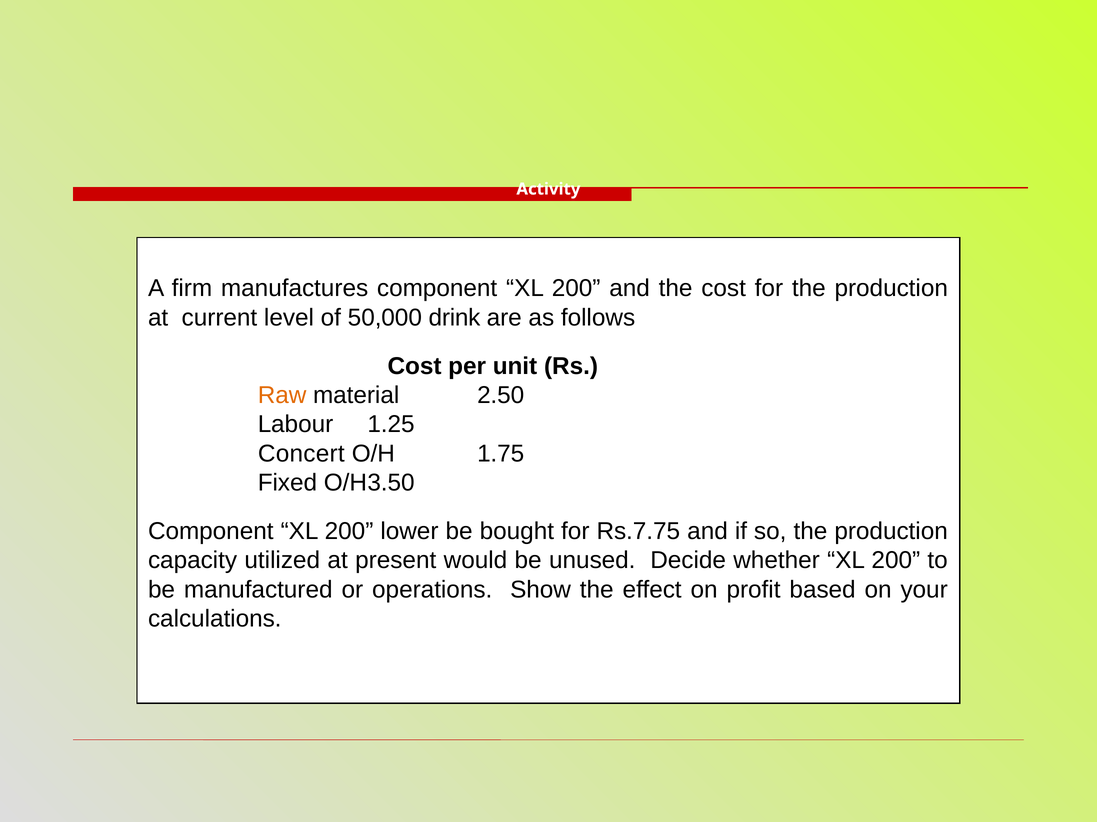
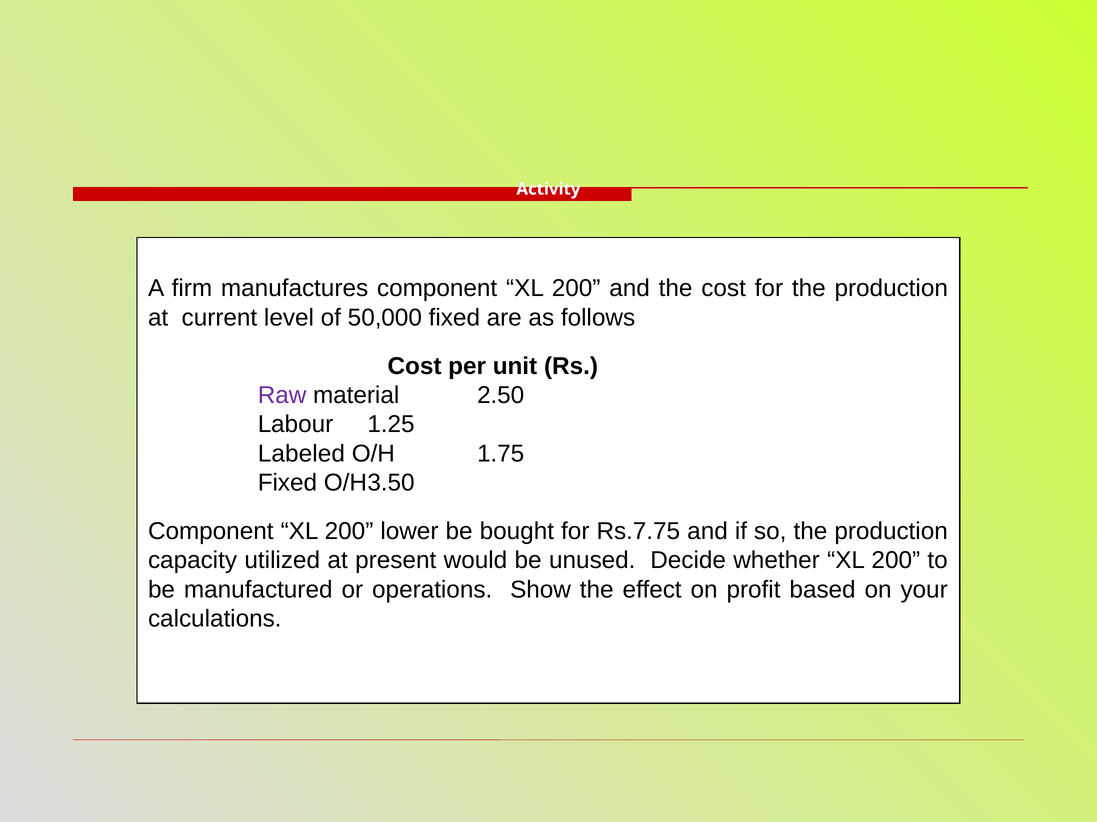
50,000 drink: drink -> fixed (454, 318)
Raw colour: orange -> purple (282, 396)
Concert: Concert -> Labeled (301, 454)
